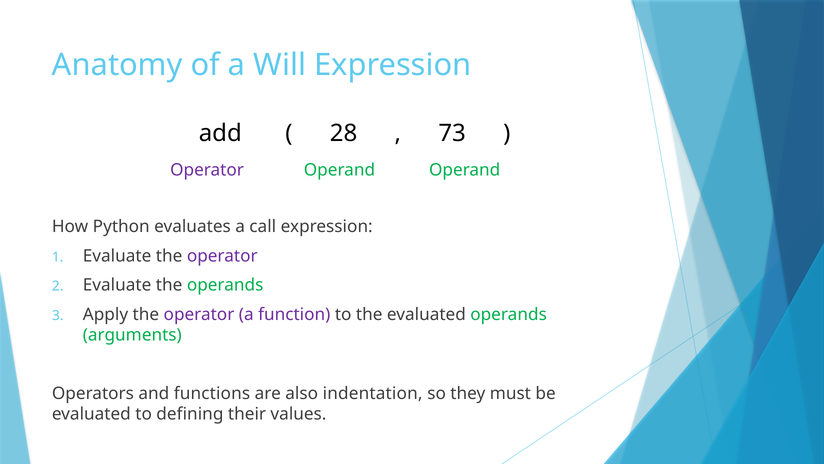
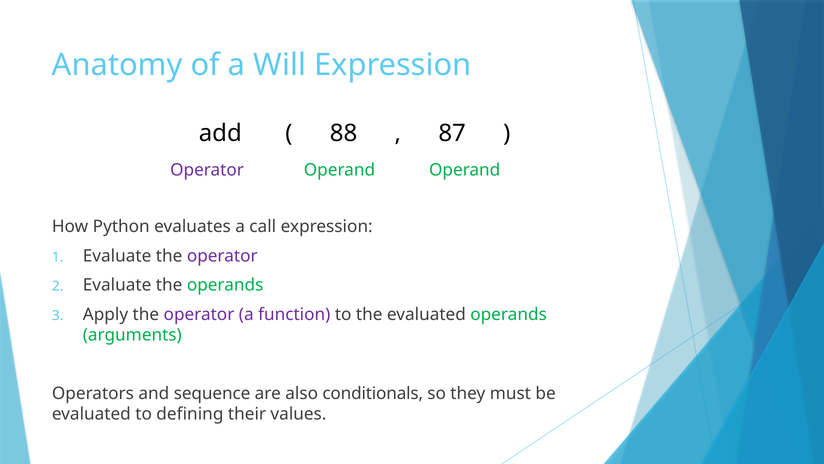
28: 28 -> 88 (344, 133)
73: 73 -> 87 (452, 133)
functions: functions -> sequence (212, 393)
indentation: indentation -> conditionals (373, 393)
